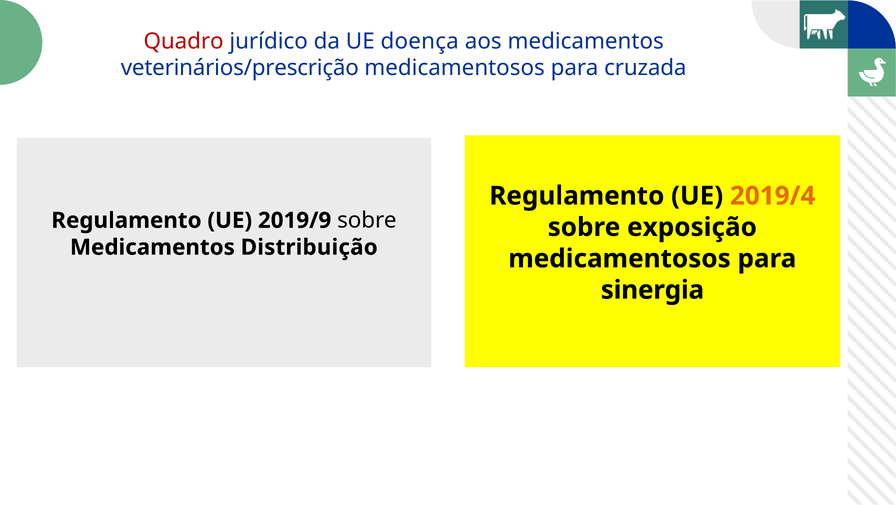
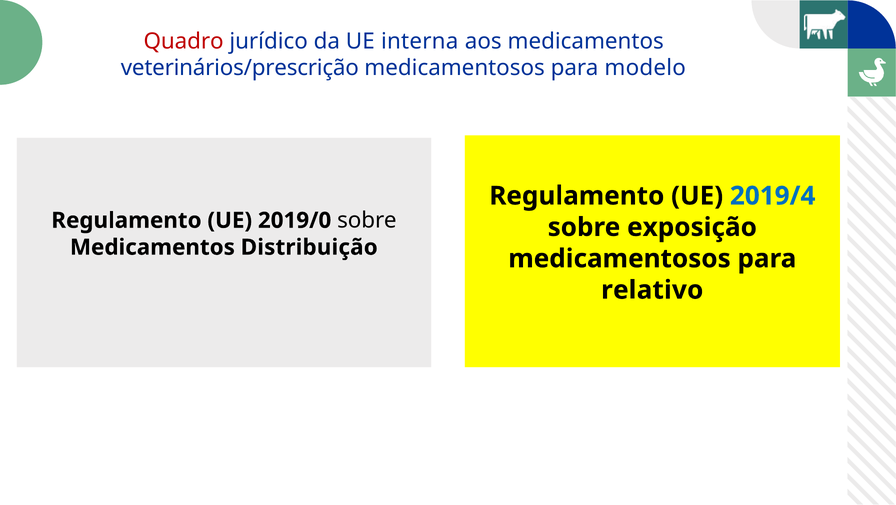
doença: doença -> interna (420, 41)
cruzada: cruzada -> modelo (645, 68)
2019/4 colour: orange -> blue (773, 196)
2019/9: 2019/9 -> 2019/0 (295, 220)
sinergia: sinergia -> relativo (652, 290)
